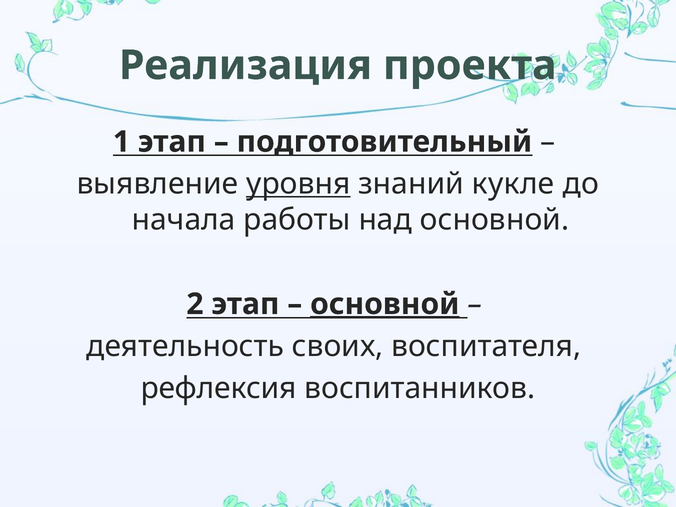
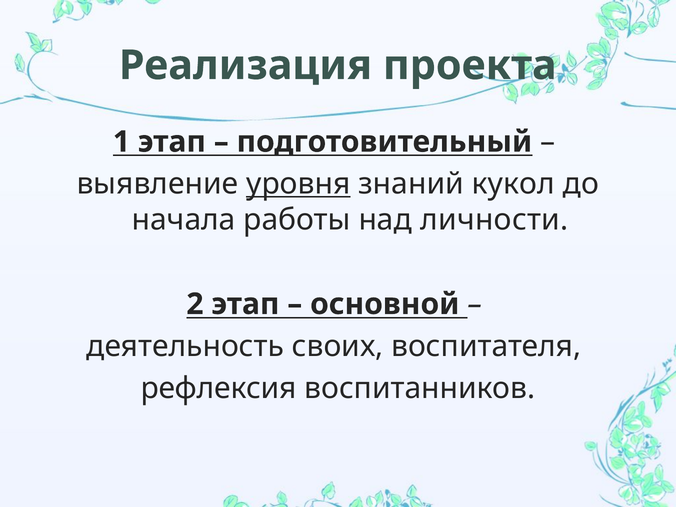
кукле: кукле -> кукол (513, 184)
над основной: основной -> личности (494, 220)
основной underline: present -> none (385, 304)
